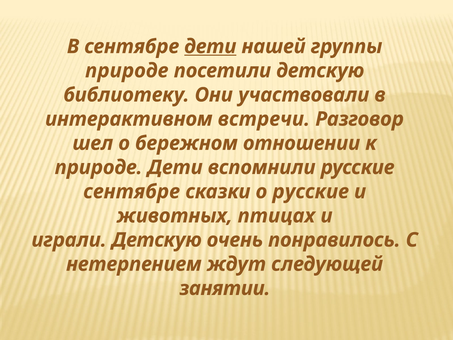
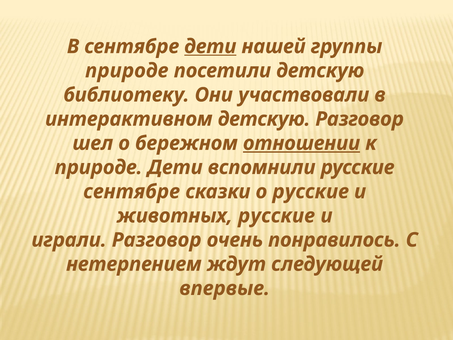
интерактивном встречи: встречи -> детскую (264, 119)
отношении underline: none -> present (302, 143)
животных птицах: птицах -> русские (276, 216)
играли Детскую: Детскую -> Разговор (157, 240)
занятии: занятии -> впервые (225, 288)
